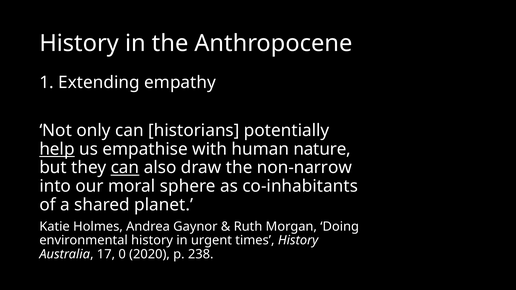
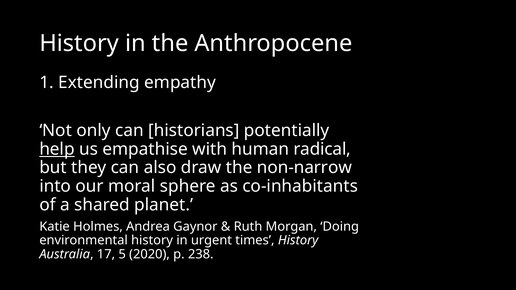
nature: nature -> radical (322, 149)
can underline: present -> none (125, 168)
0: 0 -> 5 (122, 254)
